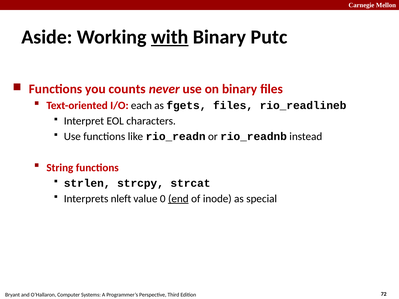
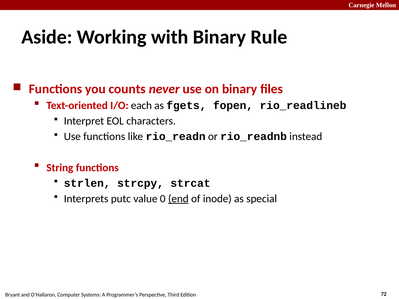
with underline: present -> none (170, 37)
Putc: Putc -> Rule (269, 37)
fgets files: files -> fopen (233, 106)
nleft: nleft -> putc (121, 199)
